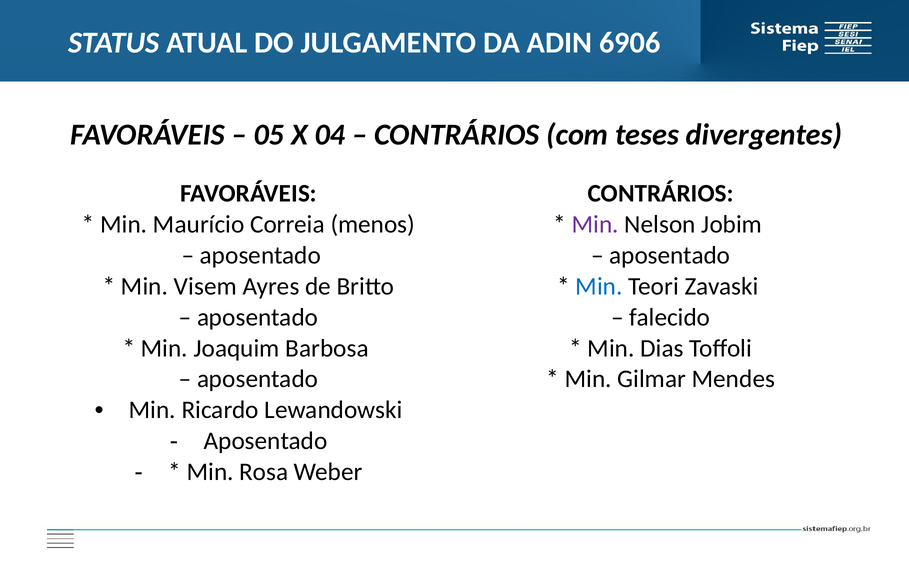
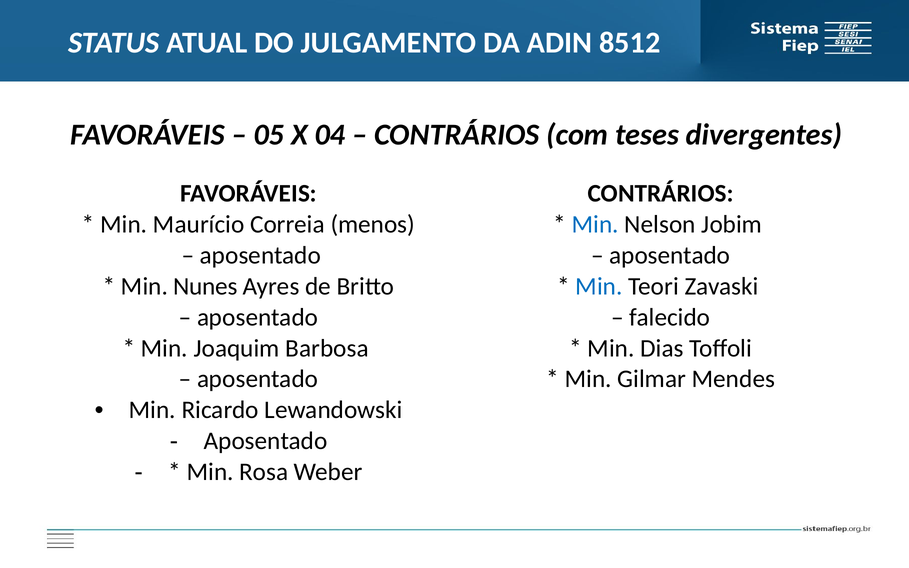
6906: 6906 -> 8512 (630, 43)
Min colour: purple -> blue (595, 225)
Visem: Visem -> Nunes (206, 286)
